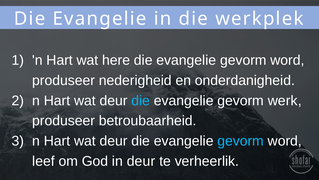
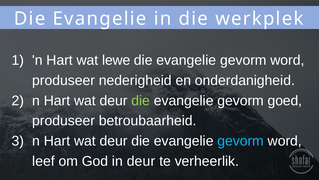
here: here -> lewe (116, 60)
die colour: light blue -> light green (141, 100)
werk: werk -> goed (285, 100)
